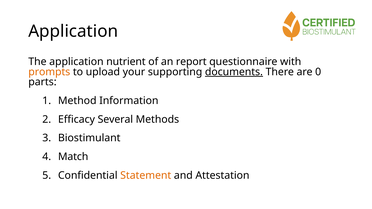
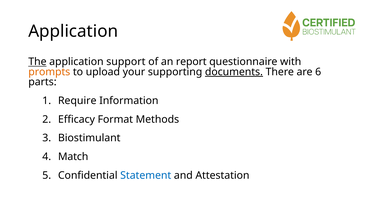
The underline: none -> present (37, 62)
nutrient: nutrient -> support (126, 62)
0: 0 -> 6 (318, 72)
Method: Method -> Require (77, 101)
Several: Several -> Format (115, 119)
Statement colour: orange -> blue (146, 176)
